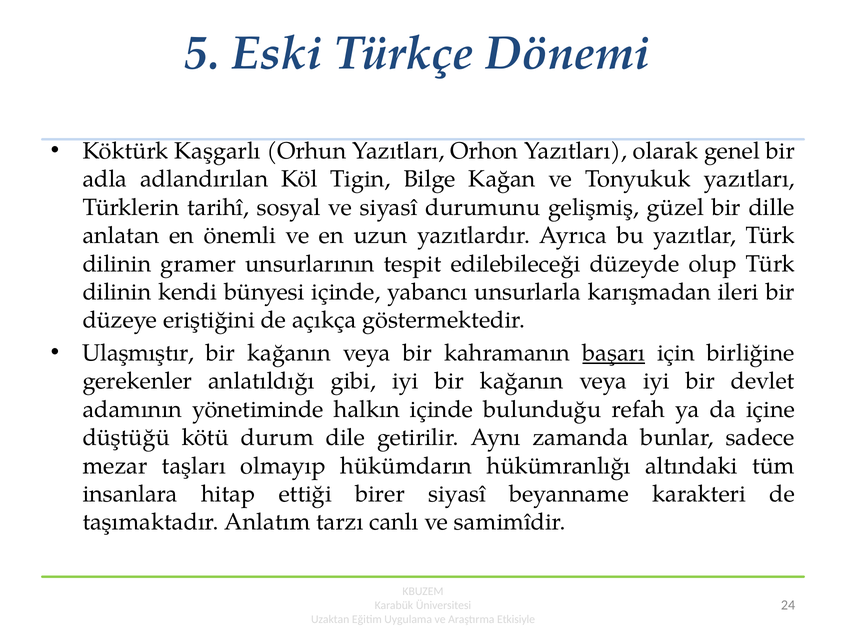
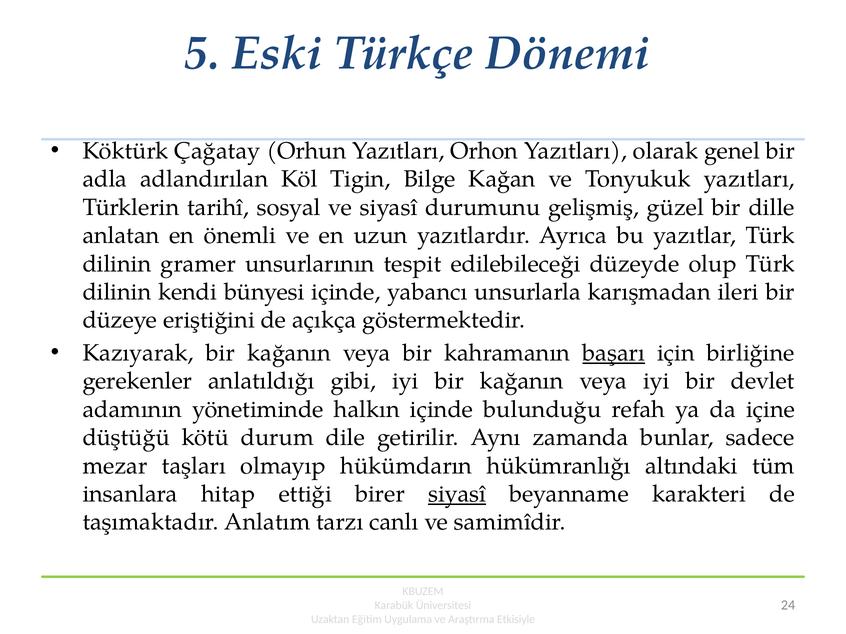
Kaşgarlı: Kaşgarlı -> Çağatay (217, 151)
Ulaşmıştır: Ulaşmıştır -> Kazıyarak (138, 353)
siyasî underline: none -> present (457, 494)
